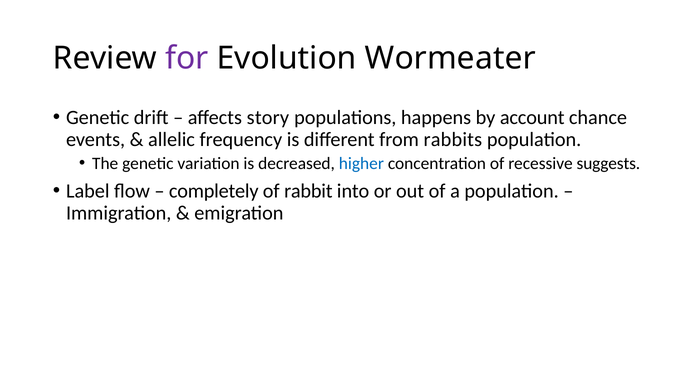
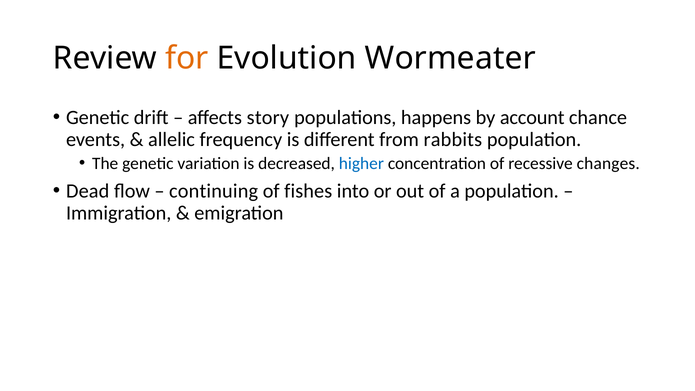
for colour: purple -> orange (187, 58)
suggests: suggests -> changes (608, 163)
Label: Label -> Dead (88, 191)
completely: completely -> continuing (214, 191)
rabbit: rabbit -> fishes (308, 191)
